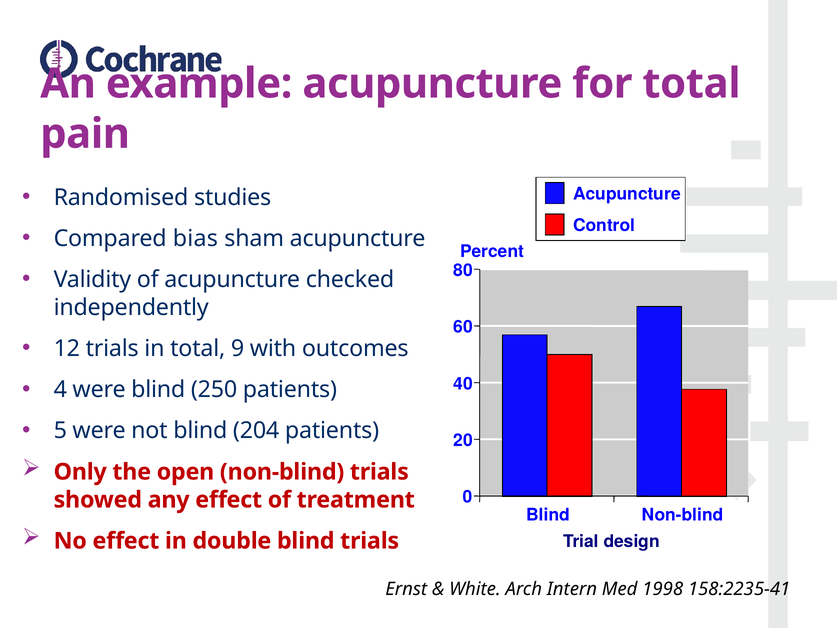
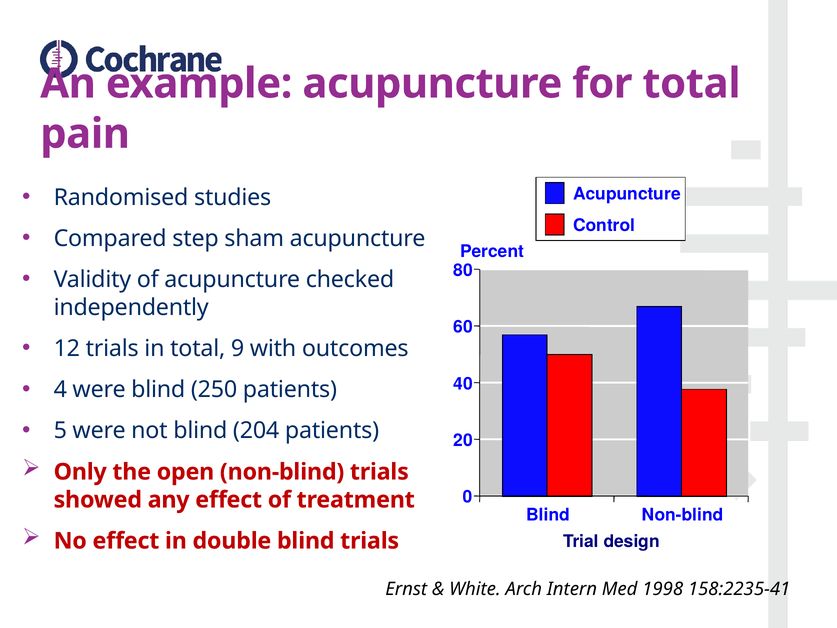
bias: bias -> step (196, 238)
